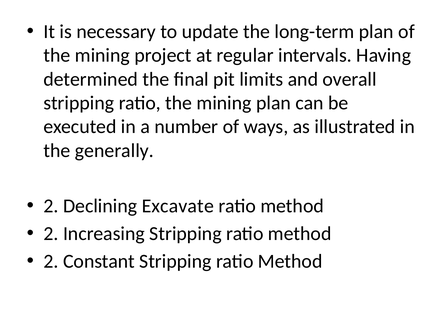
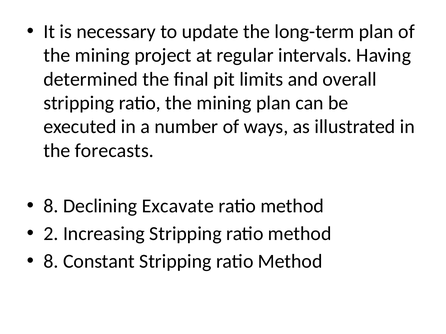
generally: generally -> forecasts (114, 151)
2: 2 -> 8 (51, 206)
2: 2 -> 8 (51, 262)
